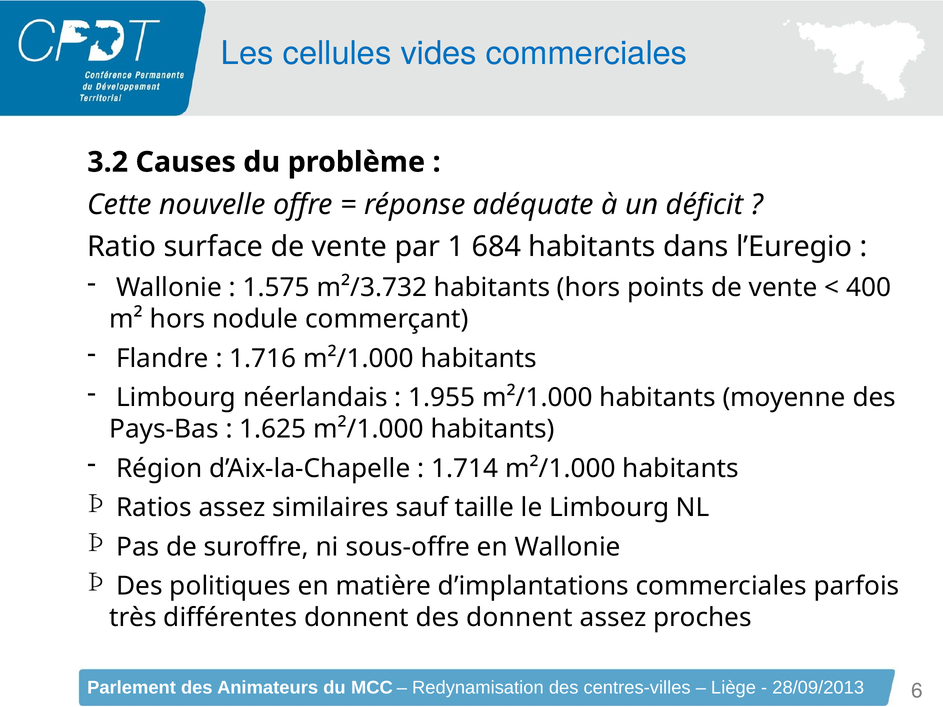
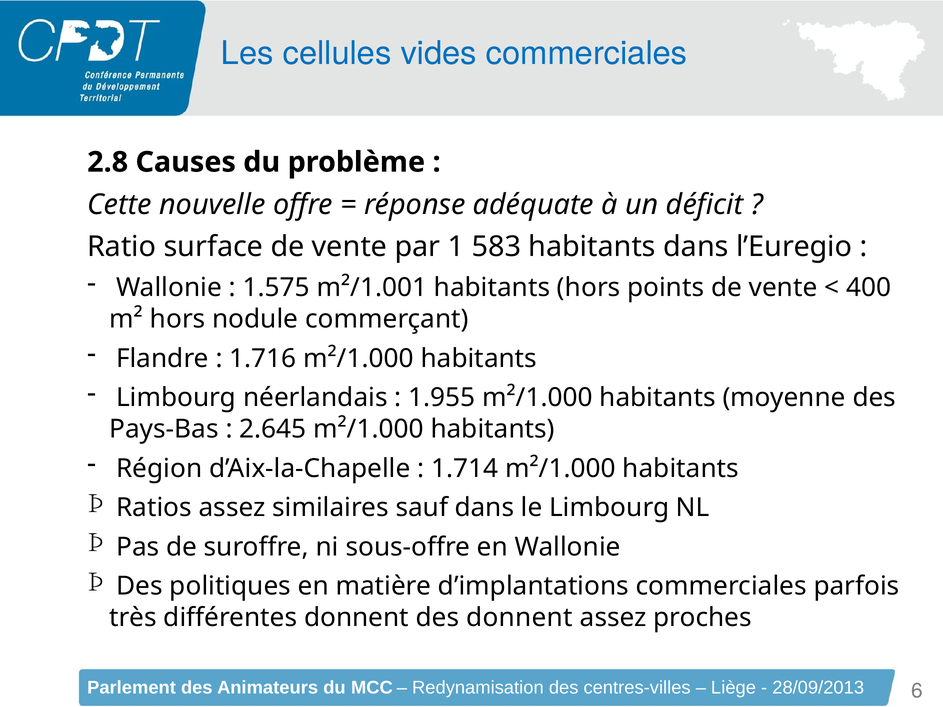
3.2: 3.2 -> 2.8 (108, 162)
684: 684 -> 583 (496, 247)
m²/3.732: m²/3.732 -> m²/1.001 (372, 288)
1.625: 1.625 -> 2.645 (273, 429)
sauf taille: taille -> dans (484, 508)
